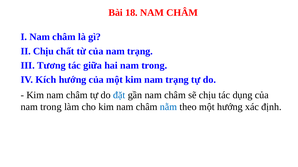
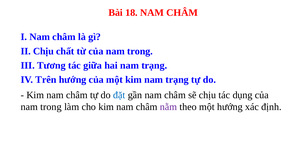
từ của nam trạng: trạng -> trong (140, 51)
hai nam trong: trong -> trạng (154, 66)
Kích: Kích -> Trên (46, 80)
nằm colour: blue -> purple (169, 107)
